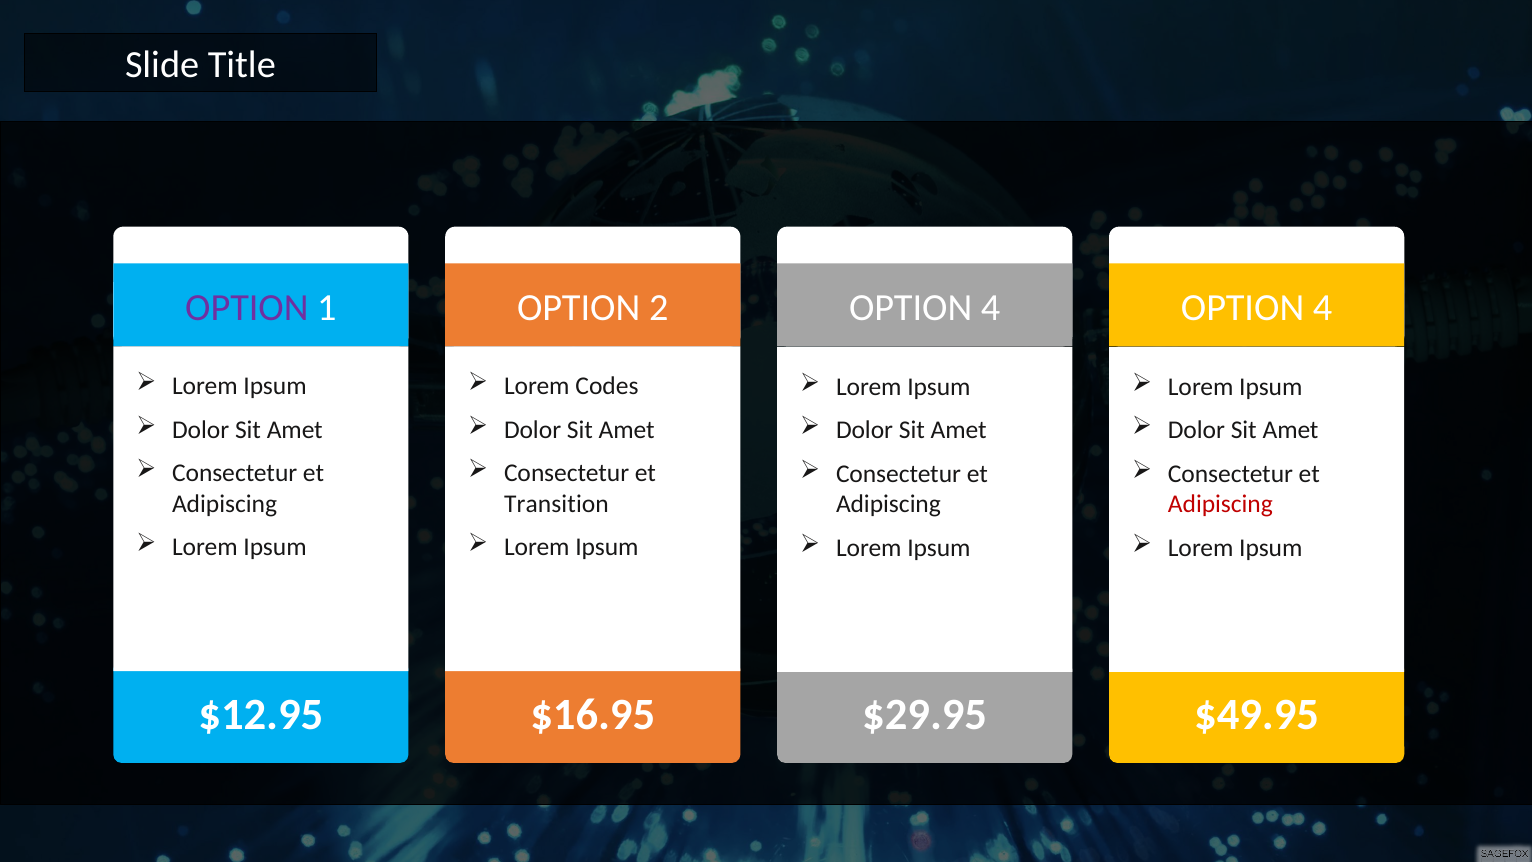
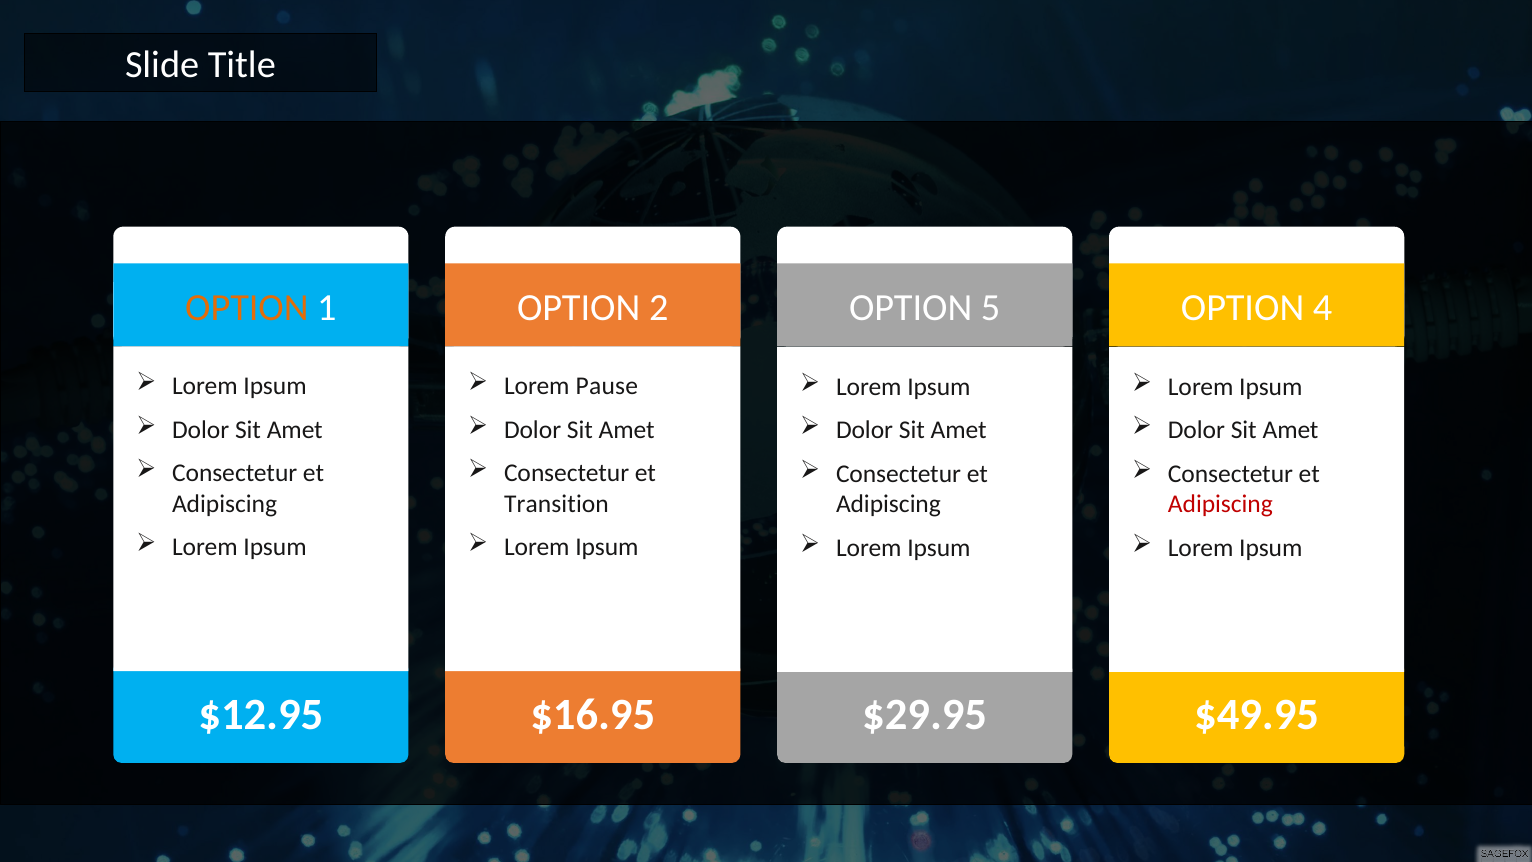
OPTION colour: purple -> orange (247, 307)
4: 4 -> 5 (991, 307)
Codes: Codes -> Pause (607, 386)
